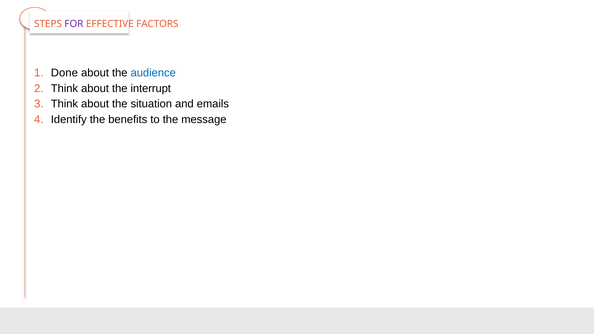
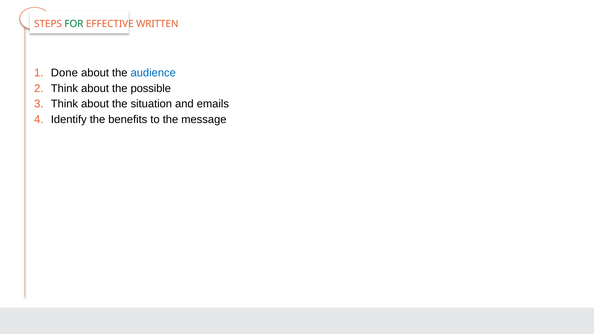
FOR colour: purple -> green (74, 24)
FACTORS: FACTORS -> WRITTEN (157, 24)
interrupt: interrupt -> possible (151, 88)
